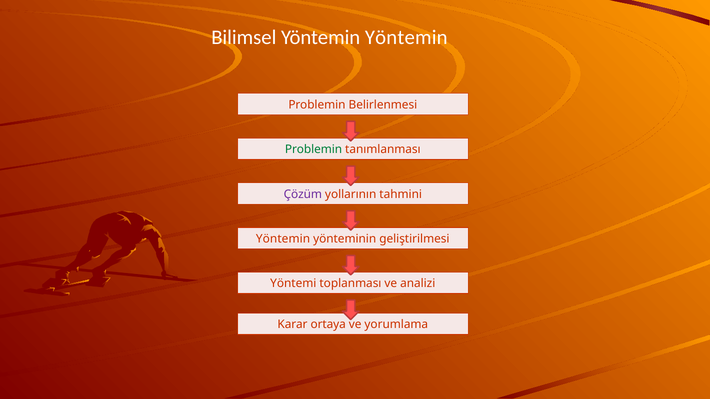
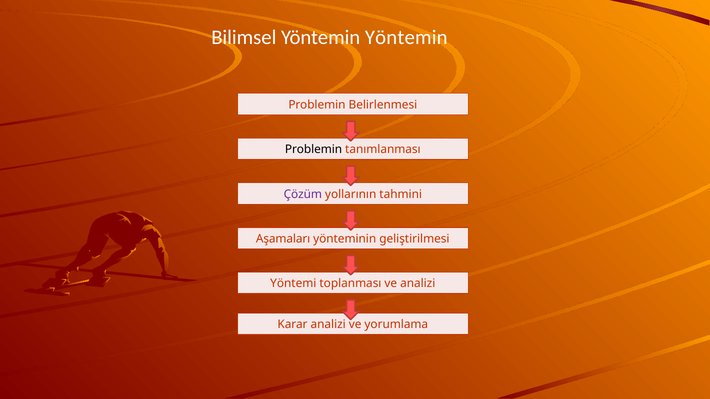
Problemin colour: green -> black (314, 150)
Yöntemin: Yöntemin -> Aşamaları (283, 239)
Karar ortaya: ortaya -> analizi (328, 325)
